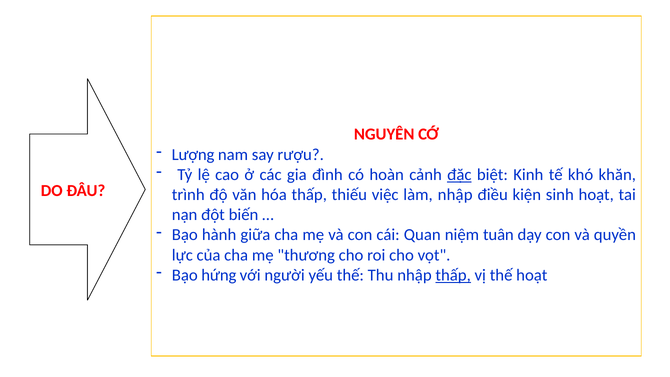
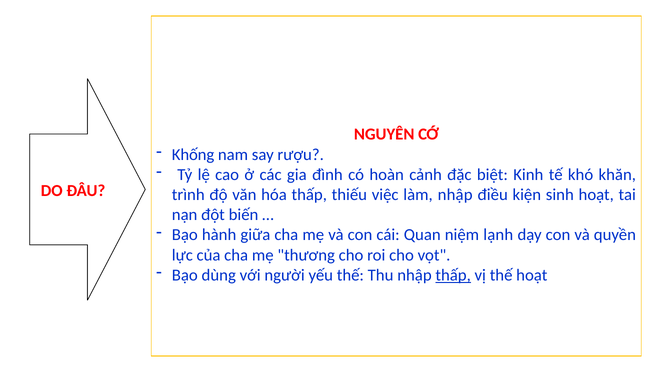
Lượng: Lượng -> Khống (193, 154)
đặc underline: present -> none (459, 175)
tuân: tuân -> lạnh (498, 235)
hứng: hứng -> dùng (219, 275)
